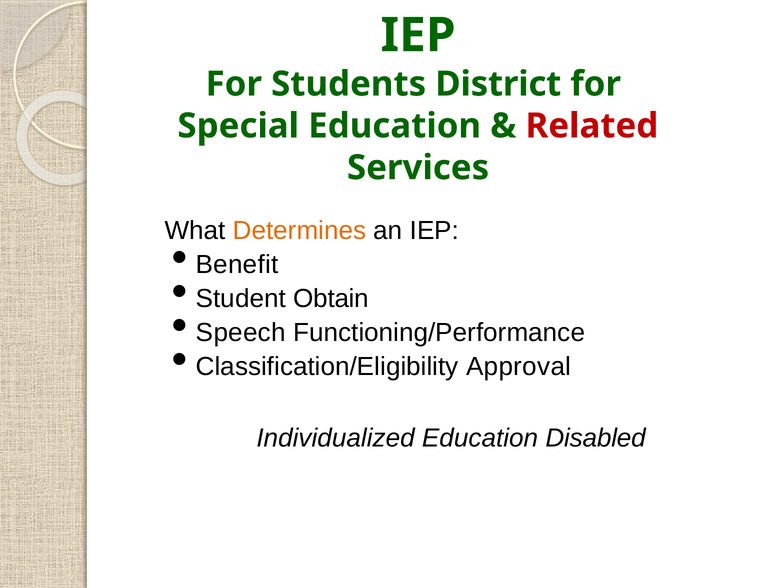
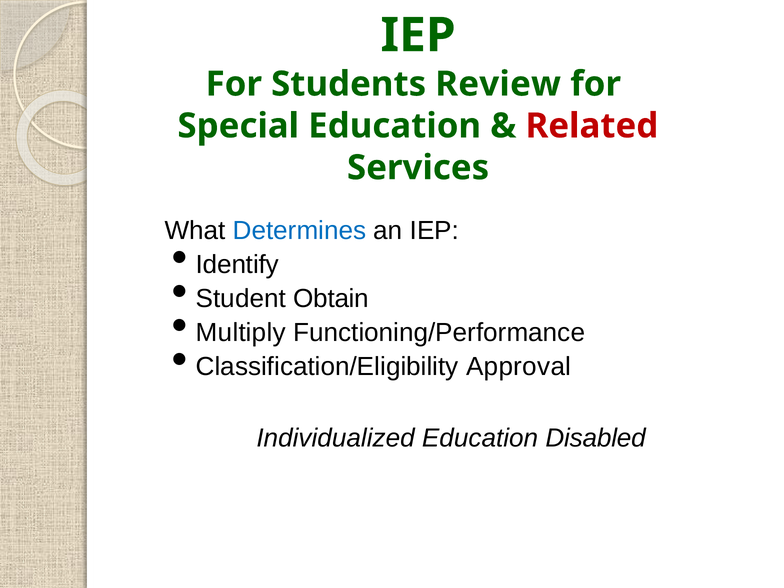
District: District -> Review (498, 84)
Determines colour: orange -> blue (299, 230)
Benefit: Benefit -> Identify (237, 265)
Speech: Speech -> Multiply (241, 333)
